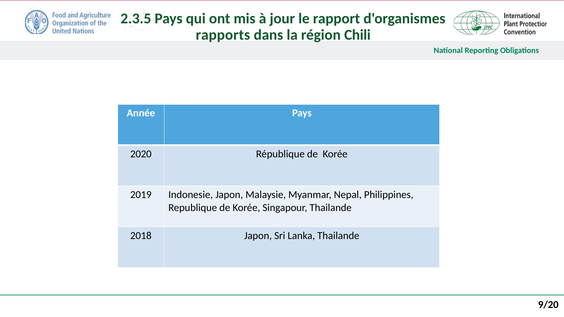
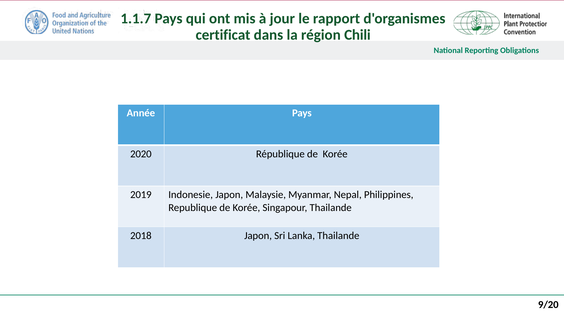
2.3.5: 2.3.5 -> 1.1.7 (136, 19)
rapports: rapports -> certificat (223, 35)
